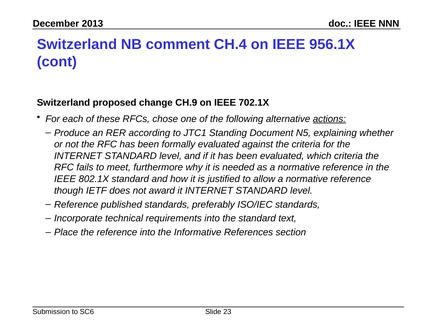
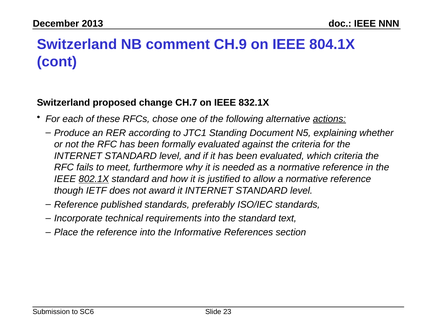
CH.4: CH.4 -> CH.9 (230, 44)
956.1X: 956.1X -> 804.1X (332, 44)
CH.9: CH.9 -> CH.7 (186, 102)
702.1X: 702.1X -> 832.1X (254, 102)
802.1X underline: none -> present (94, 179)
